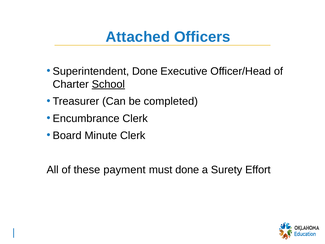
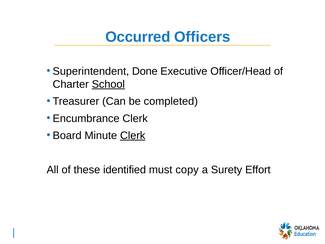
Attached: Attached -> Occurred (138, 37)
Clerk underline: none -> present (133, 135)
payment: payment -> identified (125, 170)
must done: done -> copy (187, 170)
